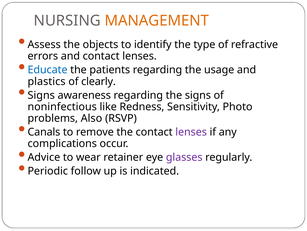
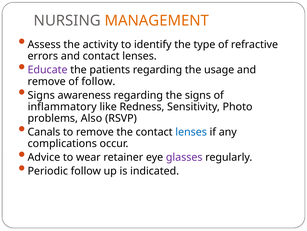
objects: objects -> activity (100, 44)
Educate colour: blue -> purple (48, 70)
plastics: plastics -> remove (47, 81)
of clearly: clearly -> follow (98, 81)
noninfectious: noninfectious -> inflammatory (62, 106)
lenses colour: purple -> blue (191, 132)
